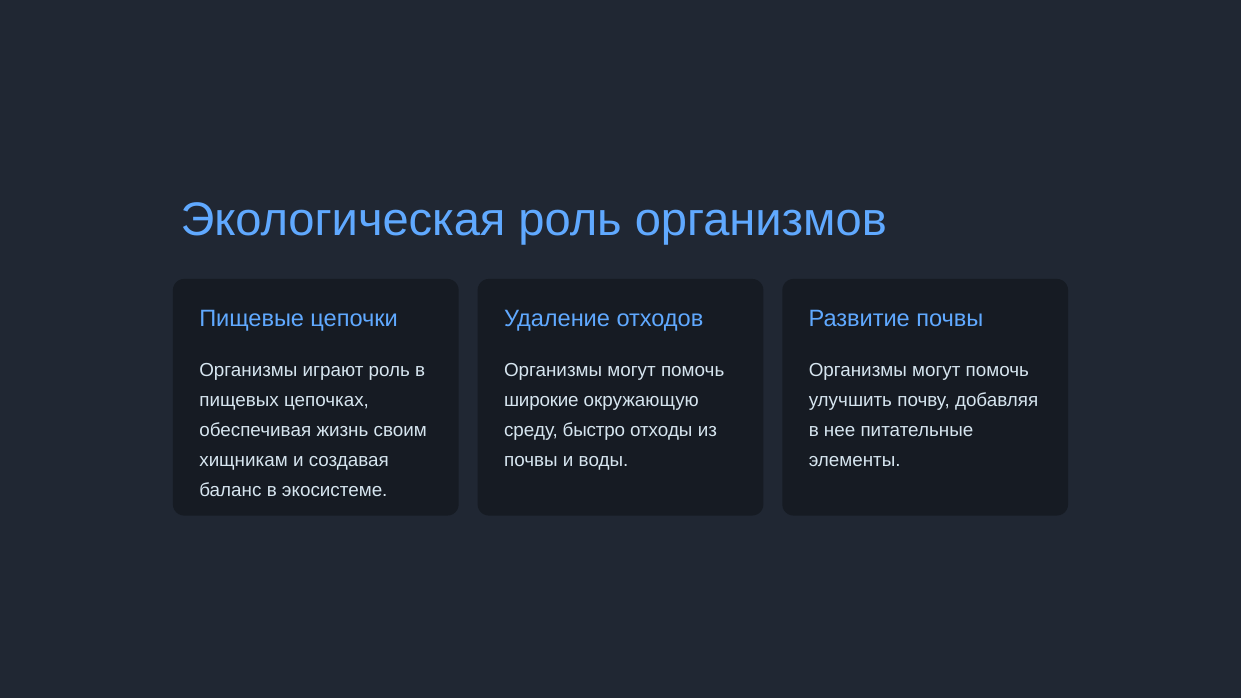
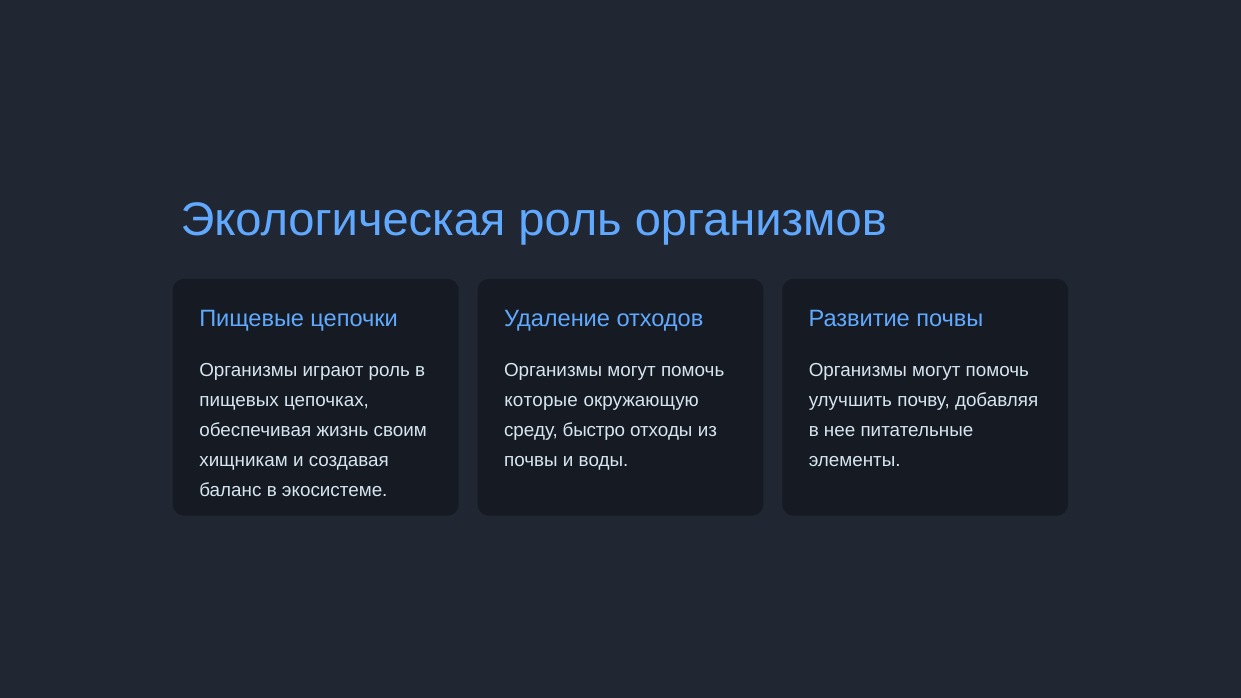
широкие: широкие -> которые (541, 400)
